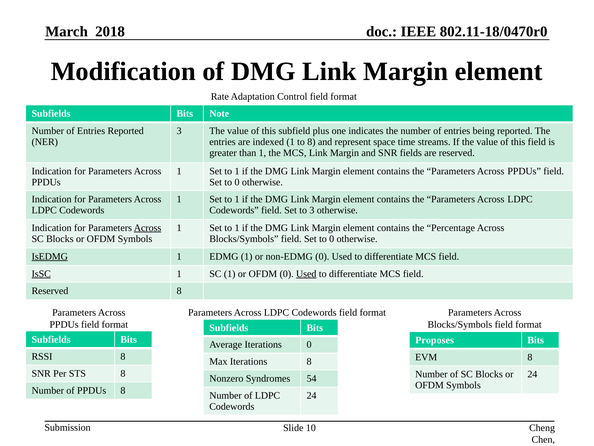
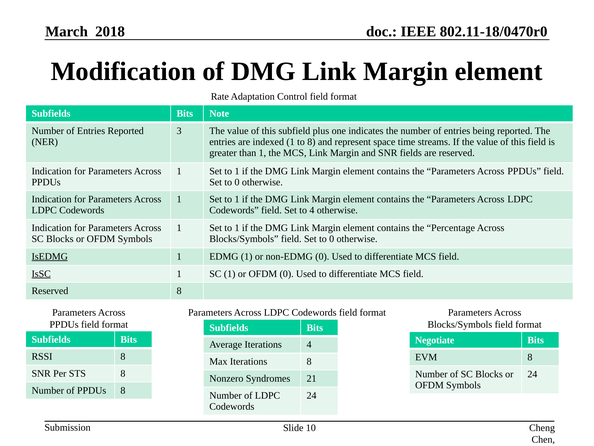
to 3: 3 -> 4 (312, 210)
Across underline: present -> none (148, 228)
Used underline: present -> none (306, 273)
Proposes: Proposes -> Negotiate (435, 340)
Iterations 0: 0 -> 4 (309, 344)
54: 54 -> 21 (312, 378)
